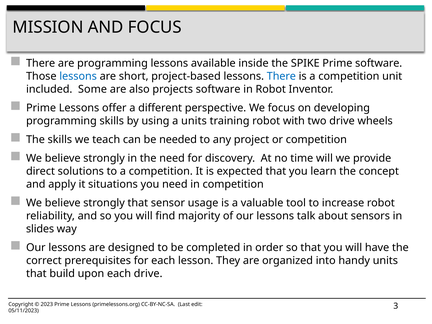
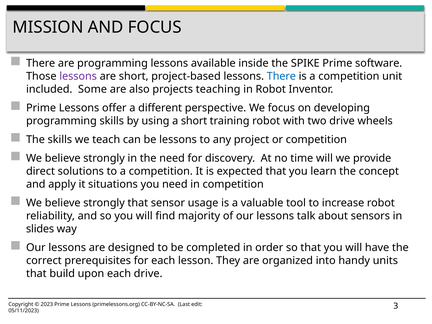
lessons colour: blue -> purple (78, 76)
projects software: software -> teaching (218, 89)
a units: units -> short (194, 121)
be needed: needed -> lessons (178, 140)
